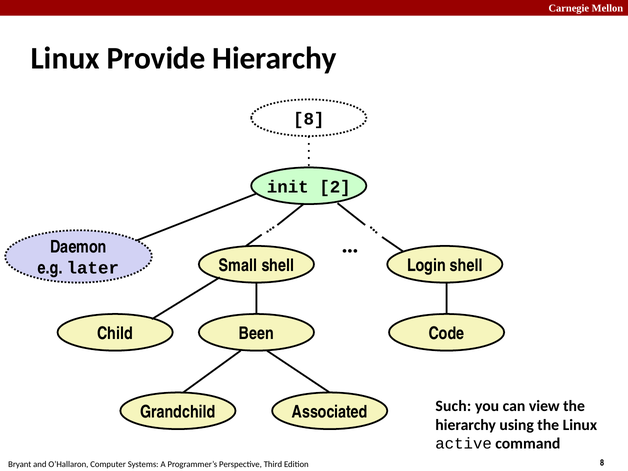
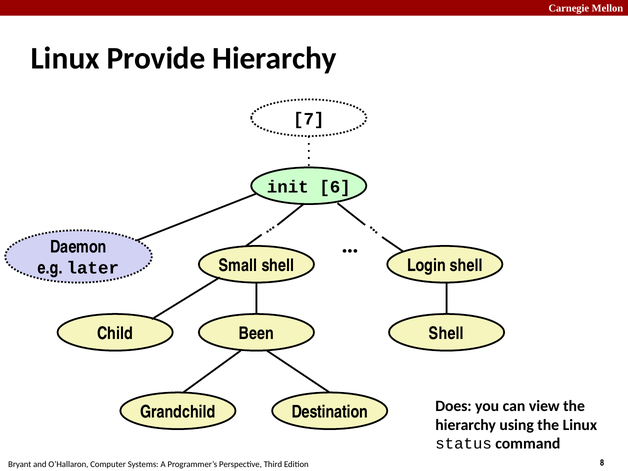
8: 8 -> 7 (309, 119)
2: 2 -> 6 (335, 187)
Code: Code -> Shell (446, 334)
Such: Such -> Does (453, 406)
Associated: Associated -> Destination (330, 412)
active: active -> status (464, 444)
